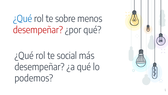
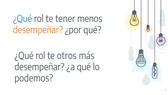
sobre: sobre -> tener (65, 19)
desempeñar colour: red -> orange (38, 30)
social: social -> otros (67, 56)
